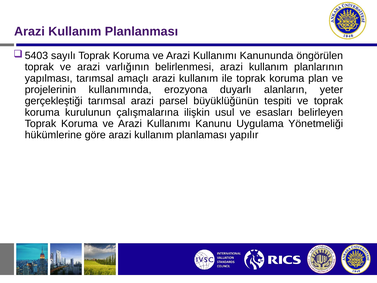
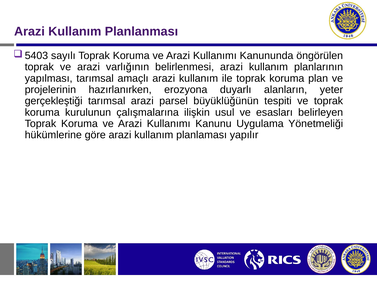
kullanımında: kullanımında -> hazırlanırken (120, 90)
